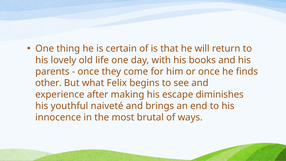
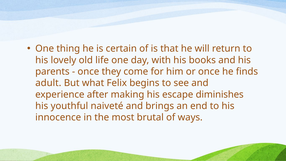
other: other -> adult (48, 83)
